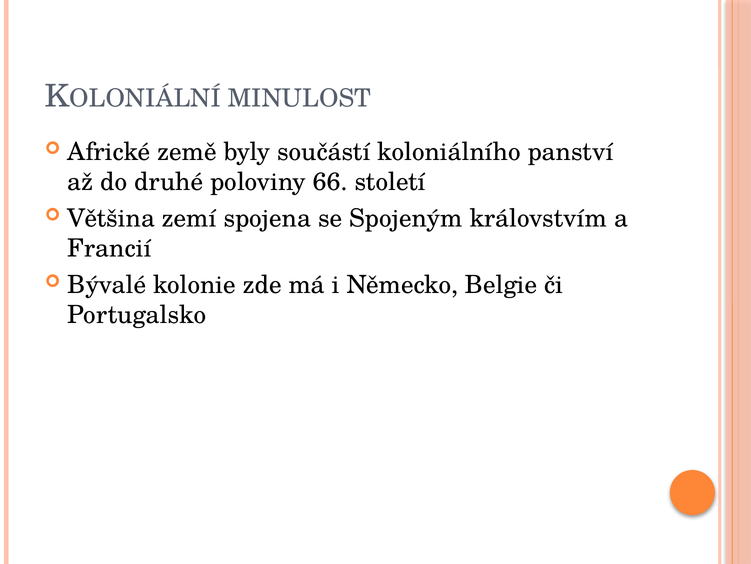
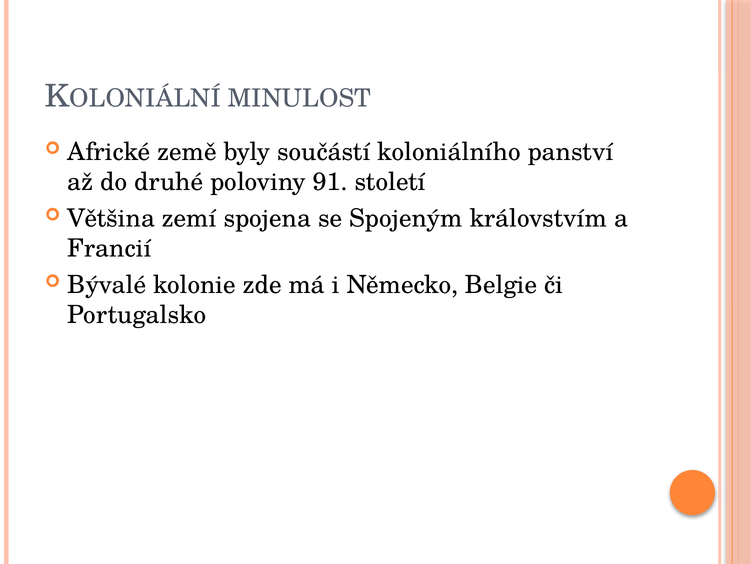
66: 66 -> 91 (330, 182)
